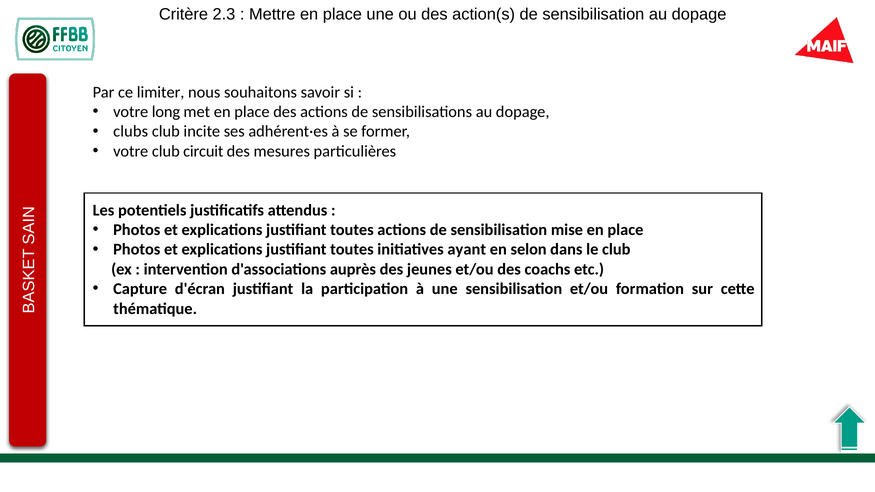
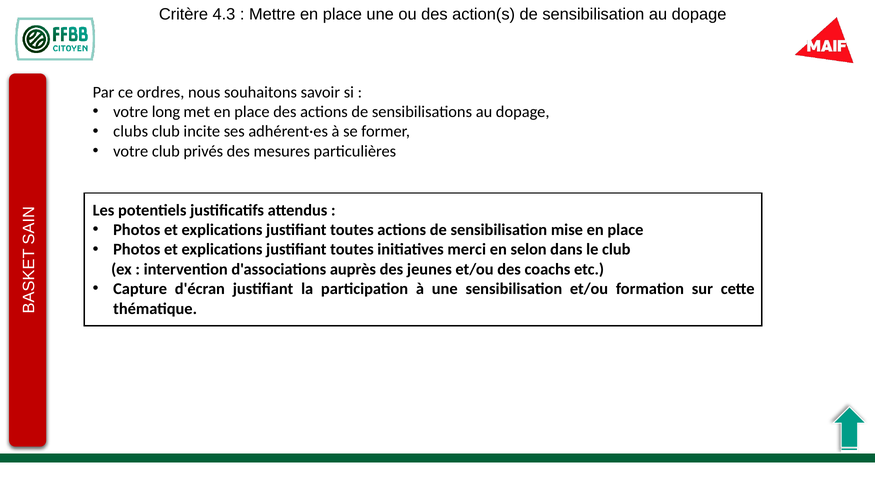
2.3: 2.3 -> 4.3 (224, 14)
limiter: limiter -> ordres (161, 92)
circuit: circuit -> privés (203, 151)
ayant: ayant -> merci (467, 250)
